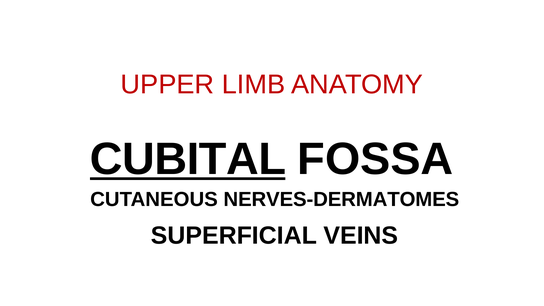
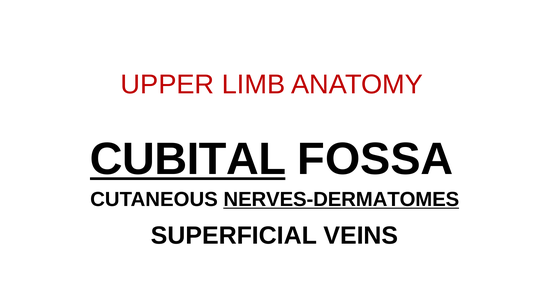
NERVES-DERMATOMES underline: none -> present (341, 199)
